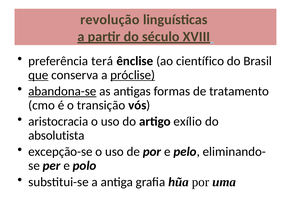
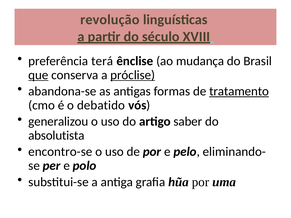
científico: científico -> mudança (200, 61)
abandona-se underline: present -> none (62, 91)
tratamento underline: none -> present (239, 91)
transição: transição -> debatido (101, 105)
aristocracia: aristocracia -> generalizou (58, 122)
exílio: exílio -> saber (188, 122)
excepção-se: excepção-se -> encontro-se (60, 152)
